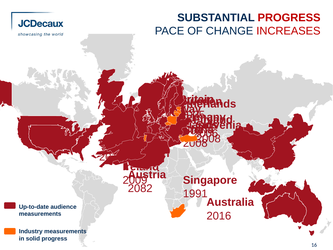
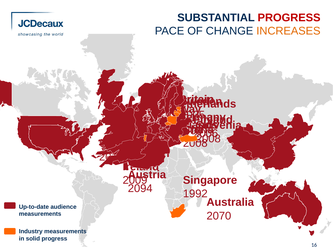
INCREASES colour: red -> orange (288, 31)
2082: 2082 -> 2094 (140, 188)
1991: 1991 -> 1992 (195, 194)
2016: 2016 -> 2070 (219, 216)
